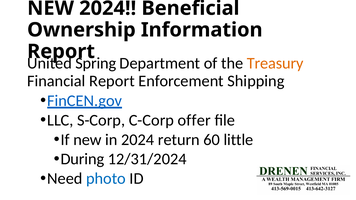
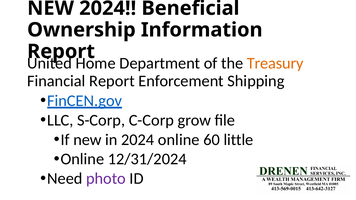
Spring: Spring -> Home (96, 63)
offer: offer -> grow (194, 120)
2024 return: return -> online (179, 140)
During: During -> Online (82, 159)
photo colour: blue -> purple (106, 179)
